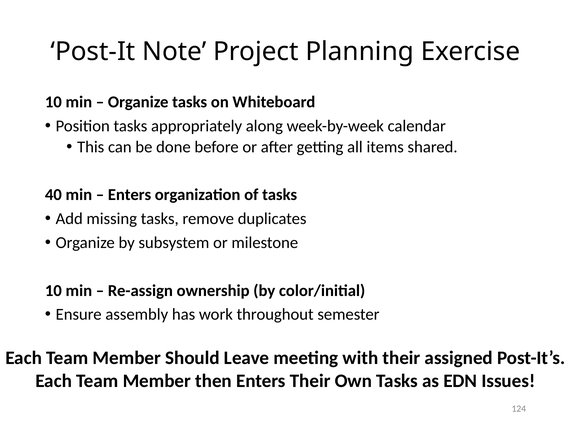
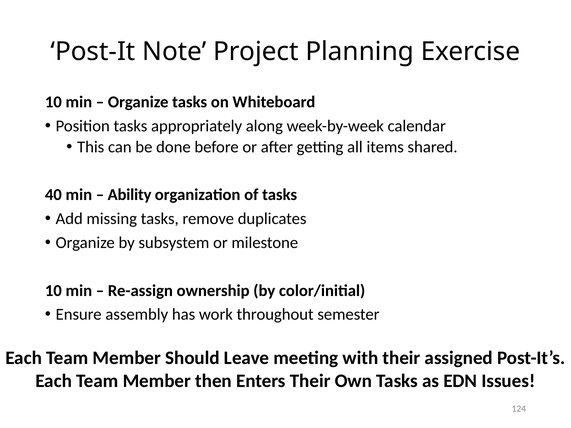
Enters: Enters -> Ability (130, 195)
